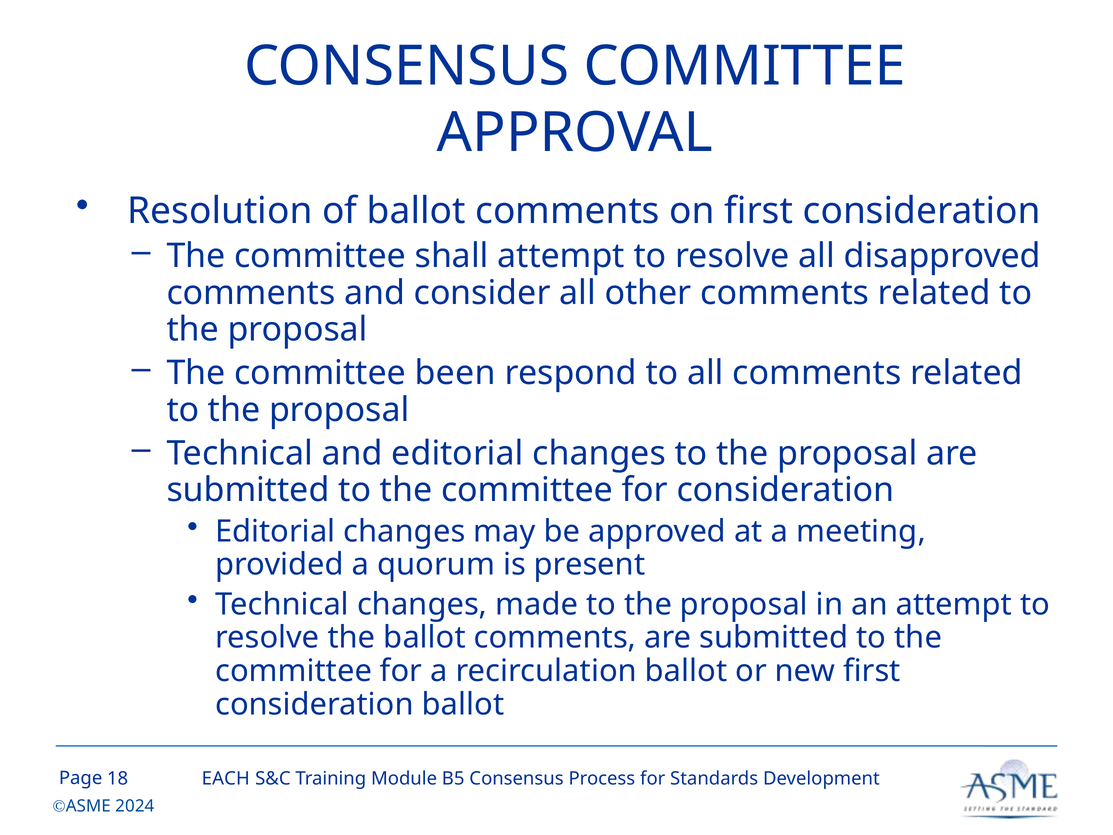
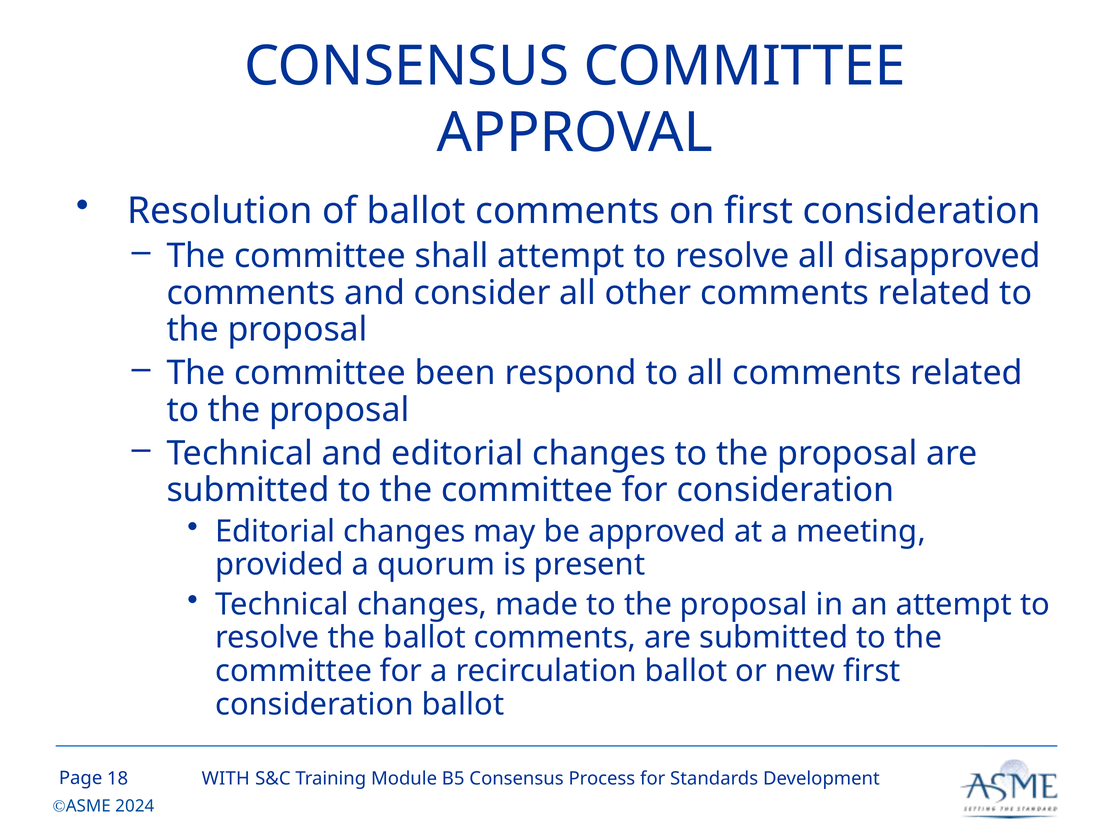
EACH: EACH -> WITH (226, 778)
